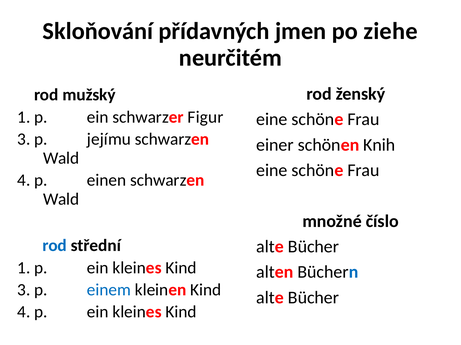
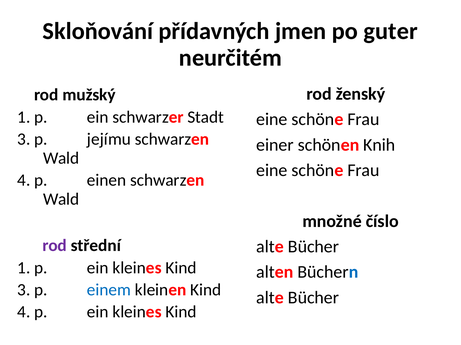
ziehe: ziehe -> guter (391, 31)
Figur: Figur -> Stadt (206, 117)
rod colour: blue -> purple (55, 246)
